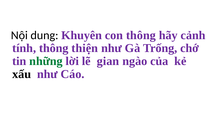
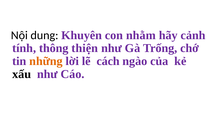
con thông: thông -> nhằm (141, 35)
những colour: green -> orange (46, 61)
gian: gian -> cách (108, 61)
